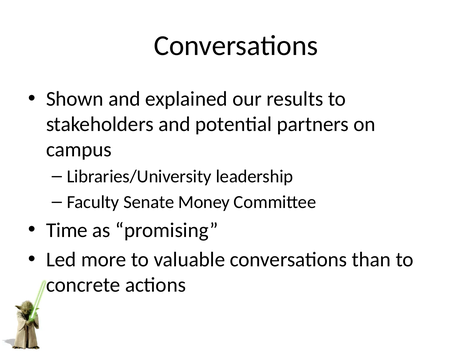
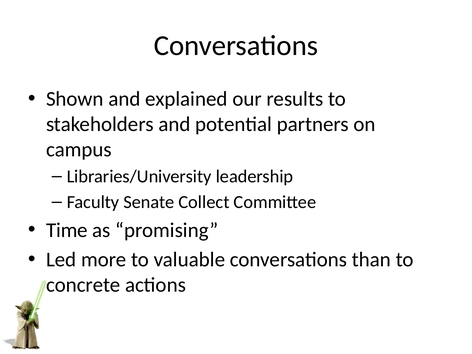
Money: Money -> Collect (204, 202)
